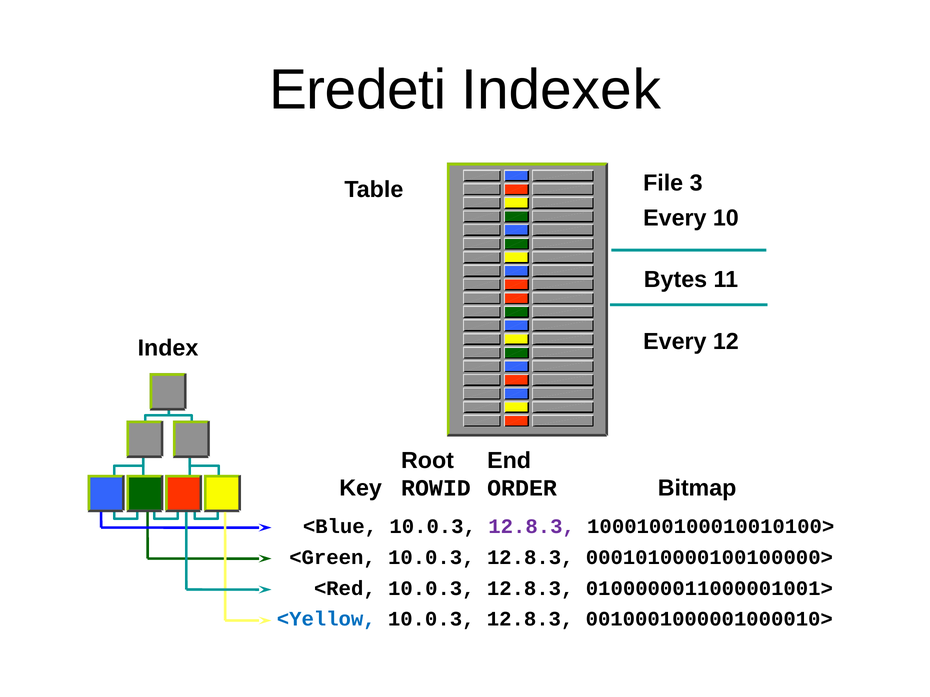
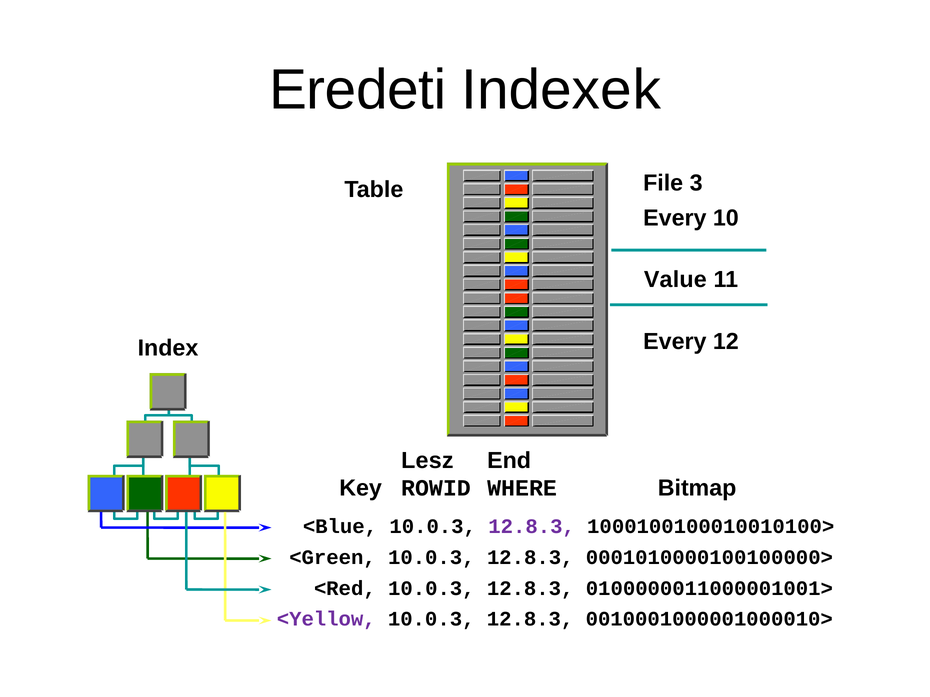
Bytes: Bytes -> Value (675, 280)
Root: Root -> Lesz (427, 461)
ORDER: ORDER -> WHERE (522, 489)
<Yellow colour: blue -> purple (326, 620)
